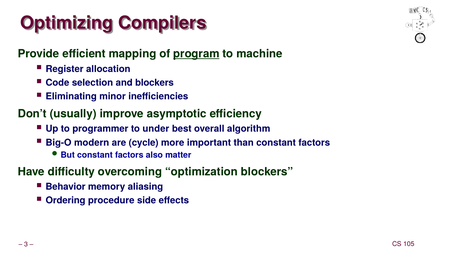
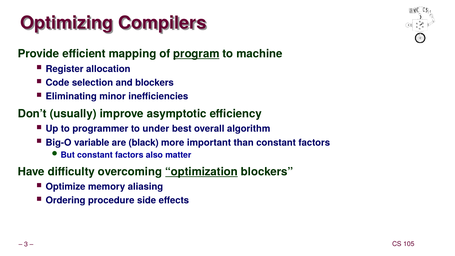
modern: modern -> variable (92, 143)
cycle: cycle -> black (144, 143)
optimization underline: none -> present (201, 172)
Behavior: Behavior -> Optimize (66, 187)
